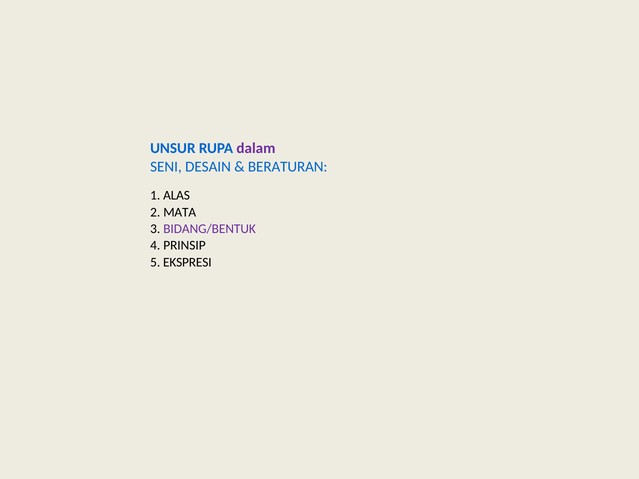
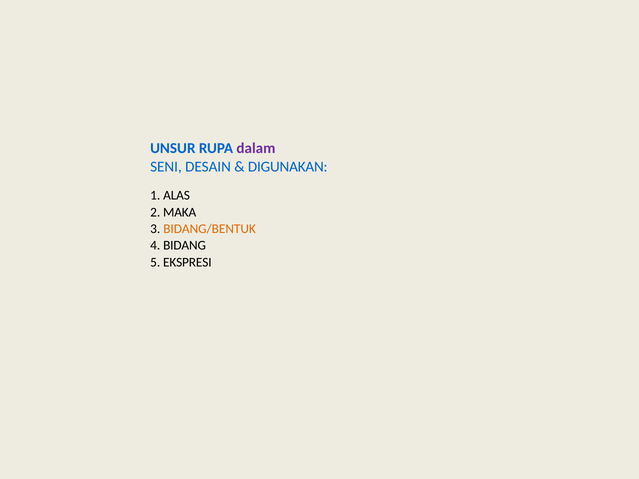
BERATURAN: BERATURAN -> DIGUNAKAN (288, 167)
MATA: MATA -> MAKA (180, 212)
BIDANG/BENTUK colour: purple -> orange (210, 229)
PRINSIP: PRINSIP -> BIDANG (185, 246)
